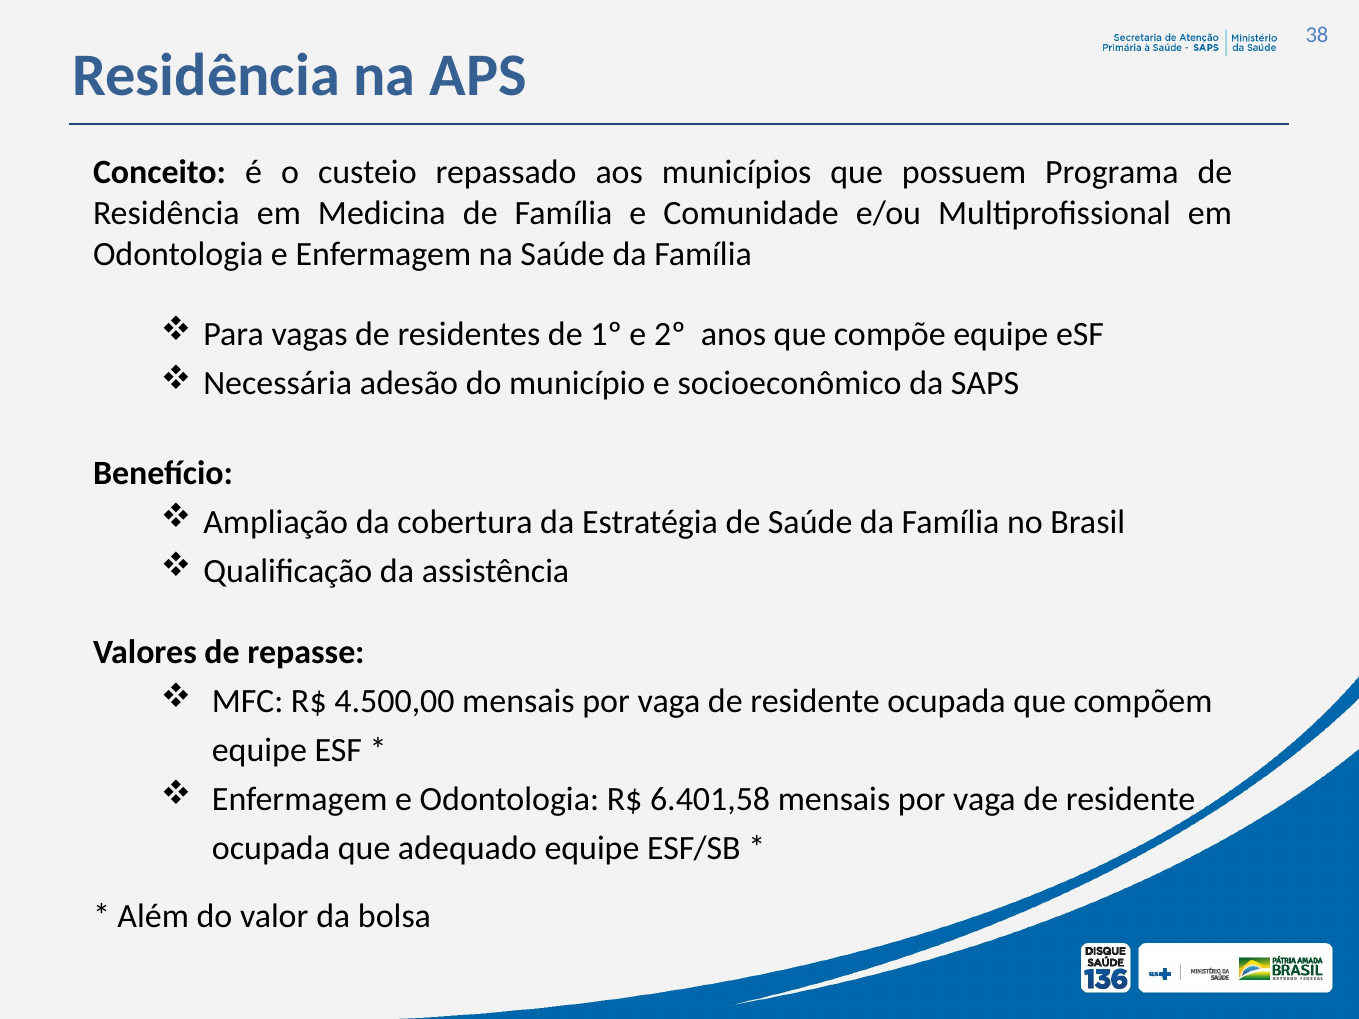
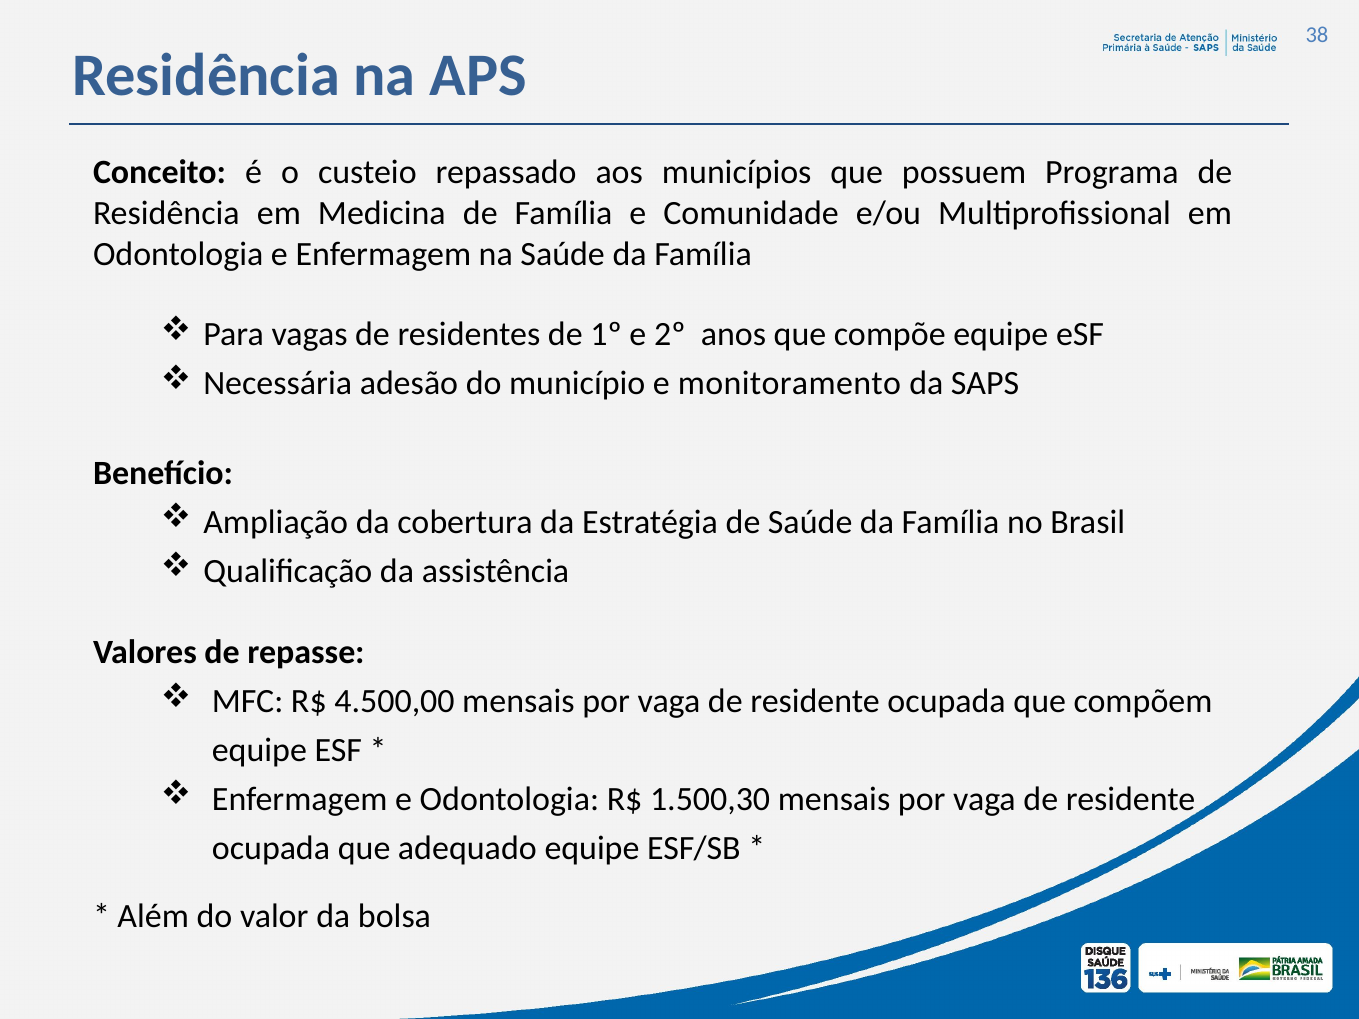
socioeconômico: socioeconômico -> monitoramento (789, 384)
6.401,58: 6.401,58 -> 1.500,30 (710, 799)
